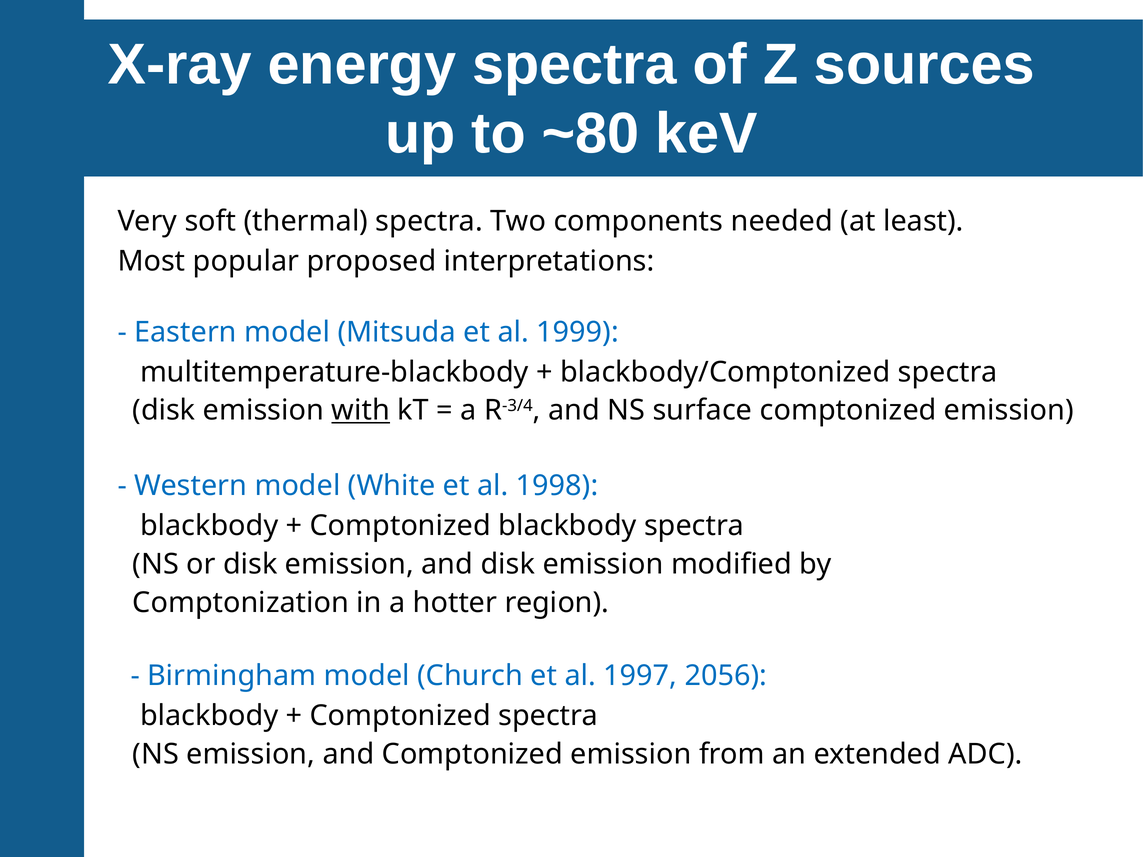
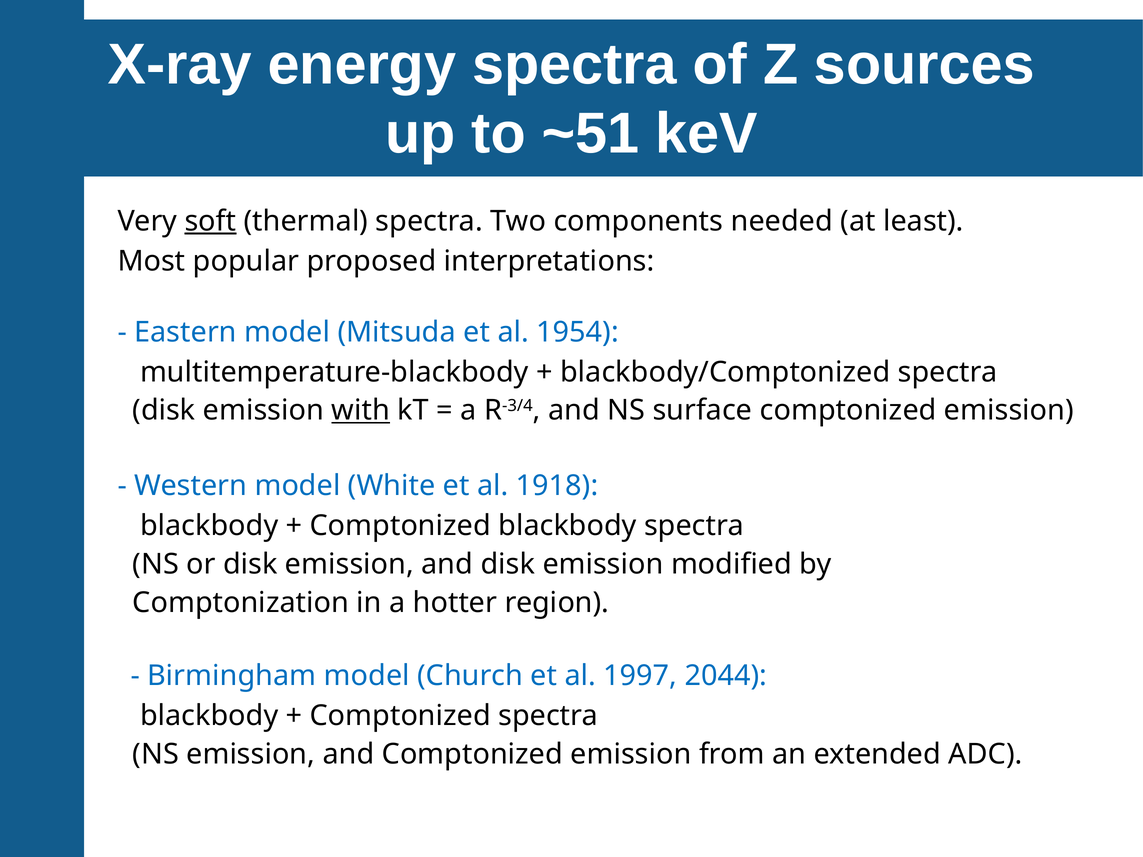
~80: ~80 -> ~51 (590, 134)
soft underline: none -> present (210, 221)
1999: 1999 -> 1954 (578, 332)
1998: 1998 -> 1918 (557, 486)
2056: 2056 -> 2044 (726, 676)
